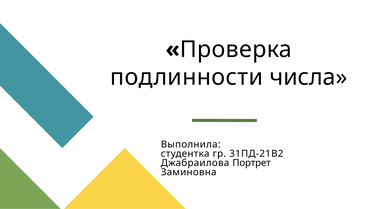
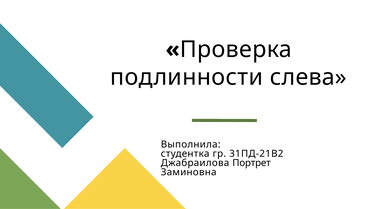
числа: числа -> слева (308, 77)
